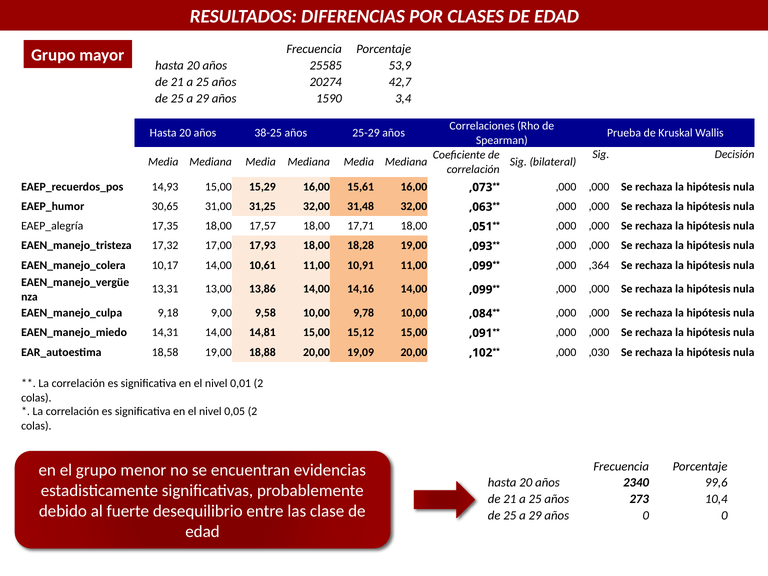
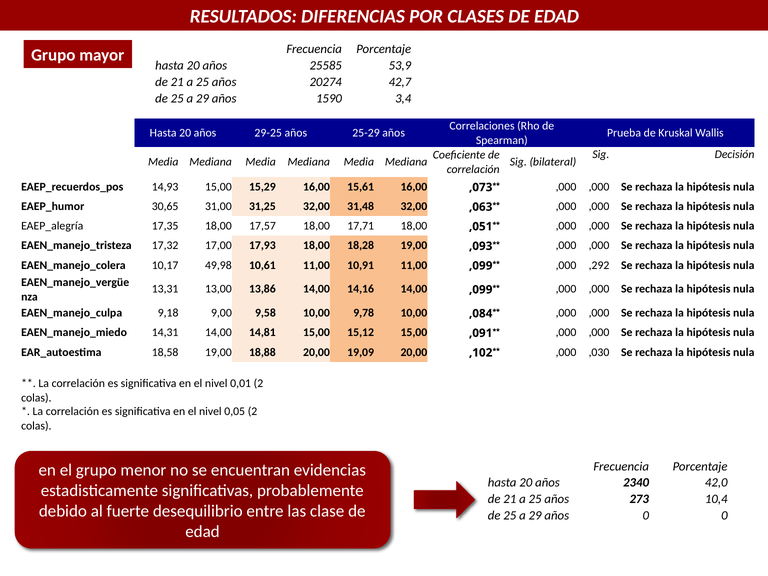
38-25: 38-25 -> 29-25 (268, 133)
10,17 14,00: 14,00 -> 49,98 (218, 265)
,364: ,364 -> ,292 (599, 265)
99,6: 99,6 -> 42,0 (716, 483)
